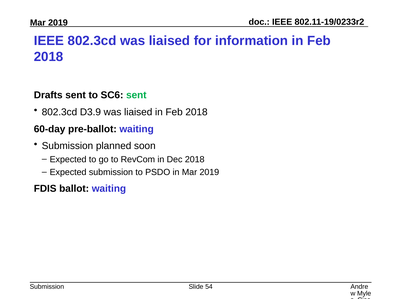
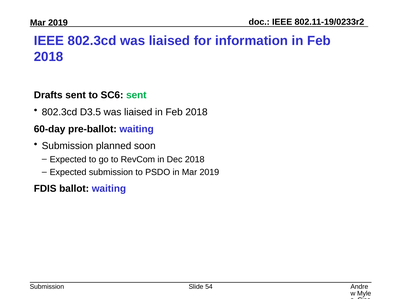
D3.9: D3.9 -> D3.5 (90, 112)
